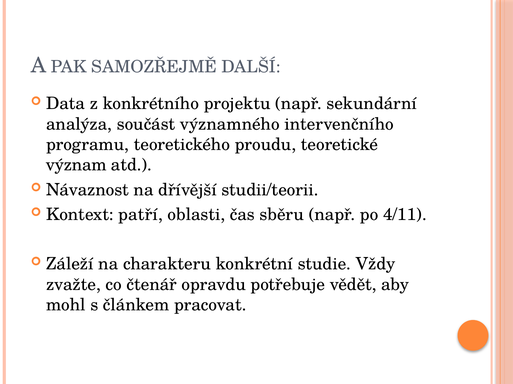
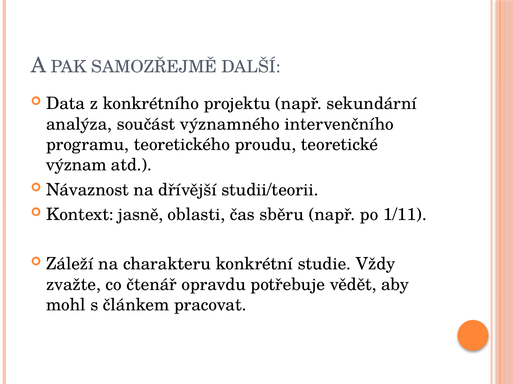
patří: patří -> jasně (141, 215)
4/11: 4/11 -> 1/11 (405, 215)
